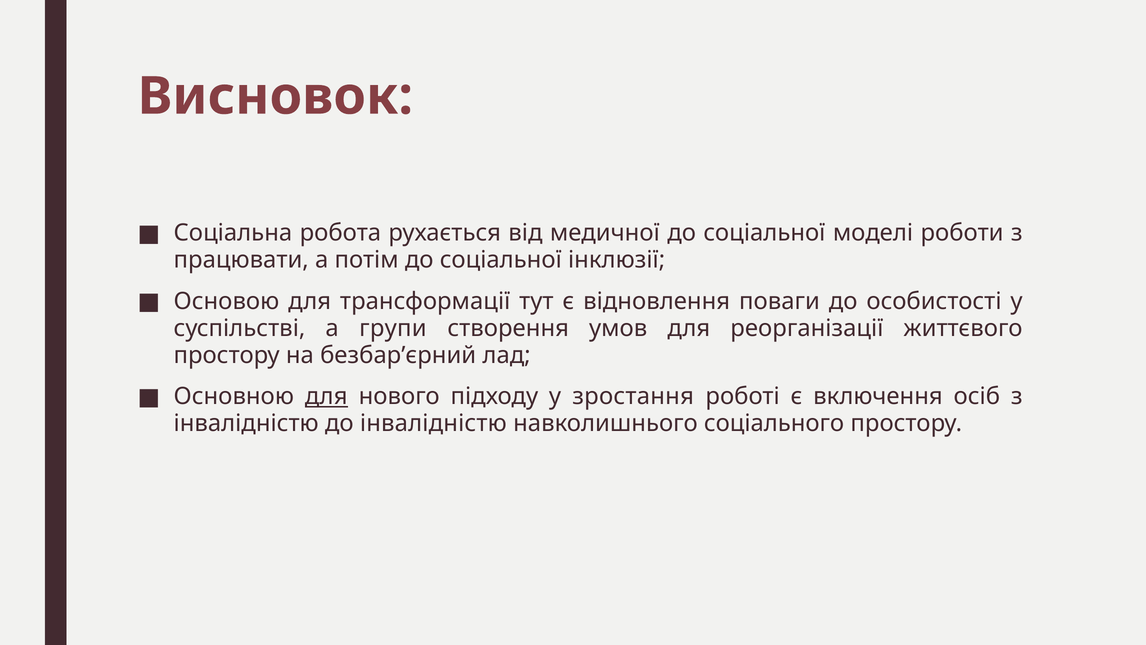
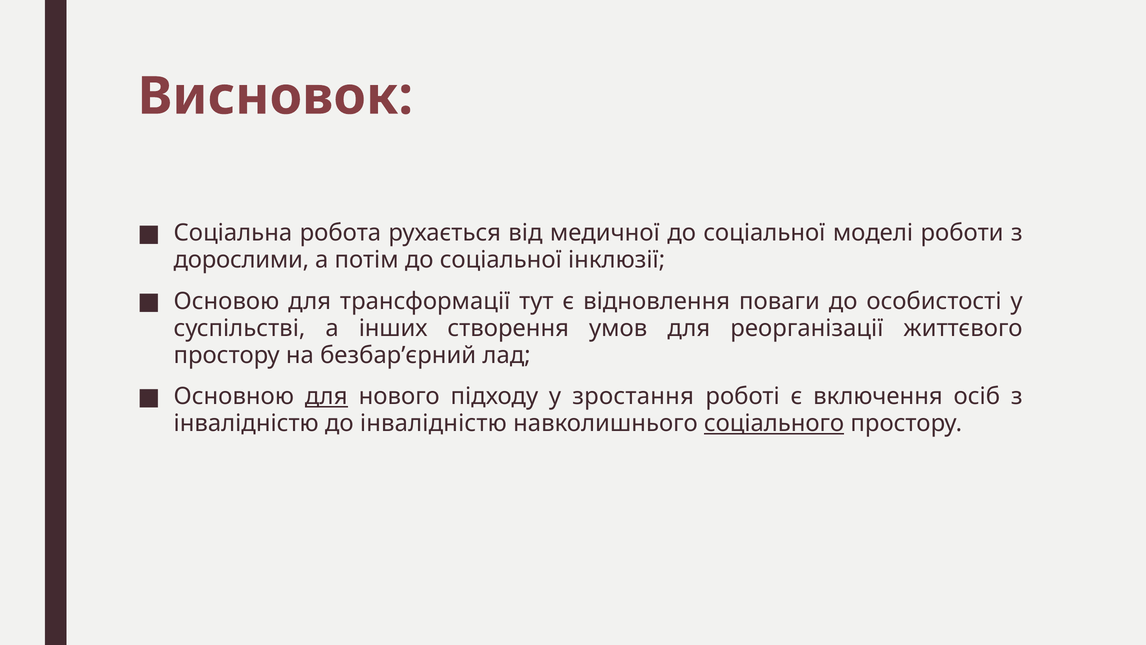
працювати: працювати -> дорослими (241, 260)
групи: групи -> інших (393, 328)
соціального underline: none -> present (774, 423)
